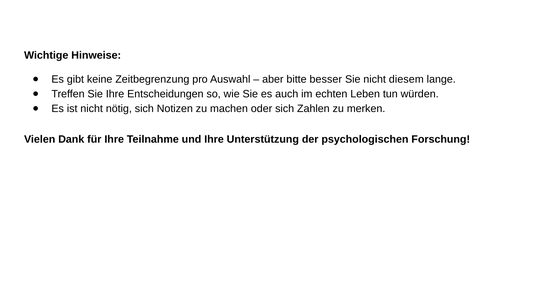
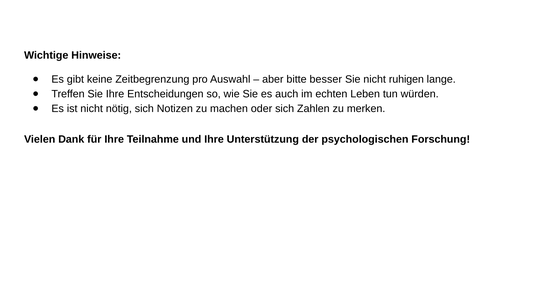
diesem: diesem -> ruhigen (406, 79)
